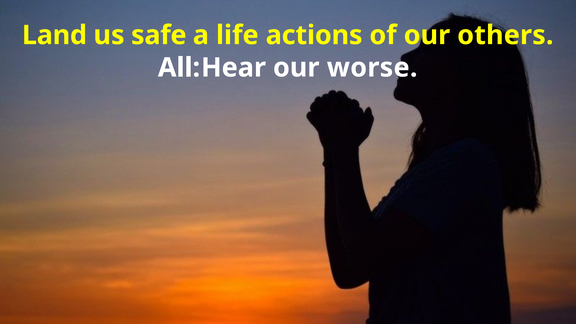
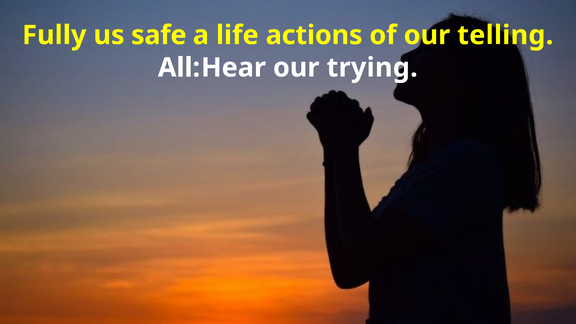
Land: Land -> Fully (54, 35)
others: others -> telling (505, 35)
worse: worse -> trying (372, 68)
